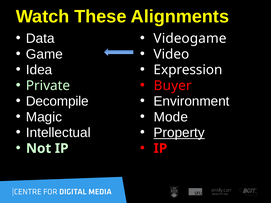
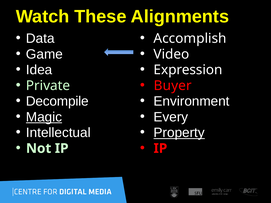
Videogame: Videogame -> Accomplish (190, 39)
Magic underline: none -> present (44, 117)
Mode: Mode -> Every (171, 117)
